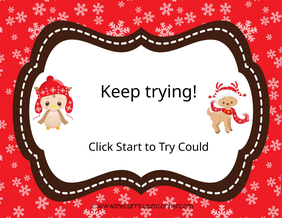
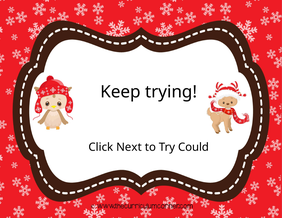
Start: Start -> Next (129, 147)
